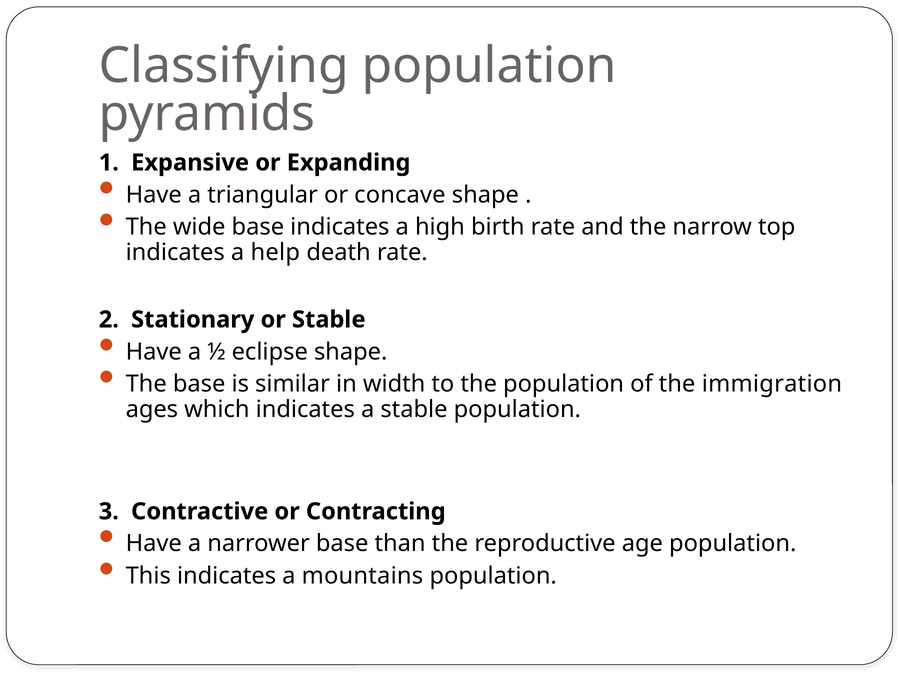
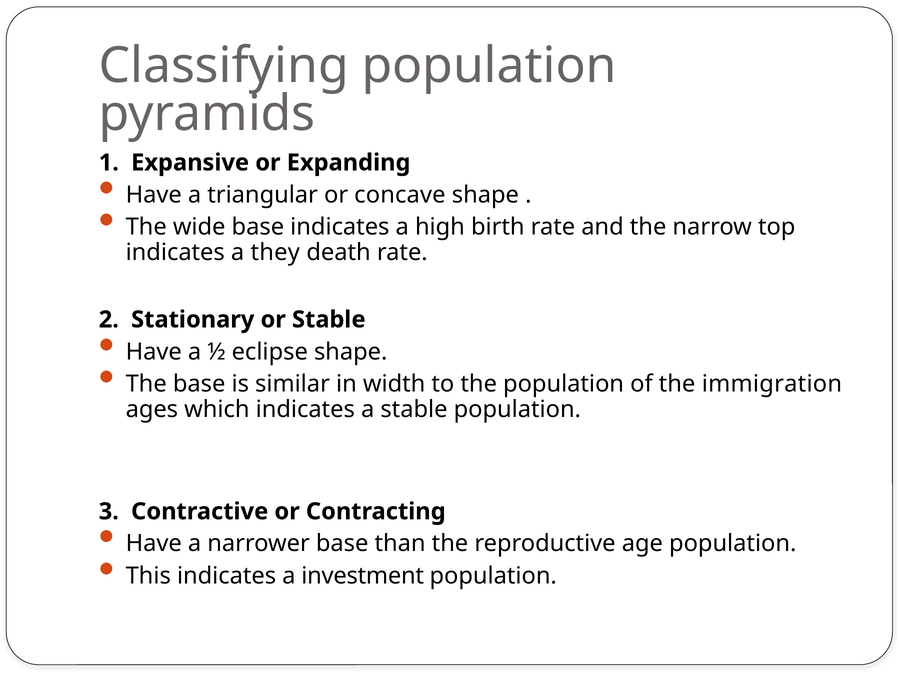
help: help -> they (275, 253)
mountains: mountains -> investment (363, 576)
